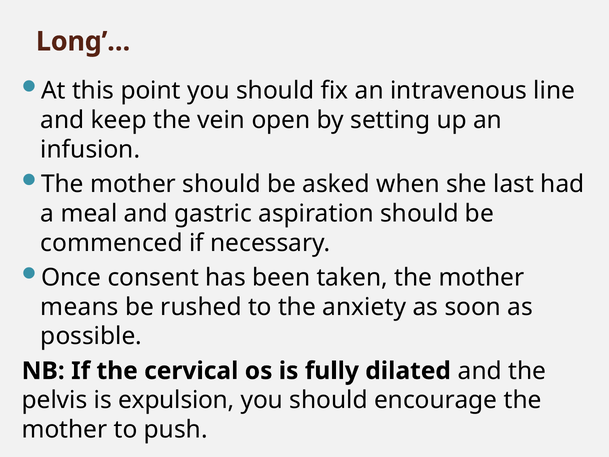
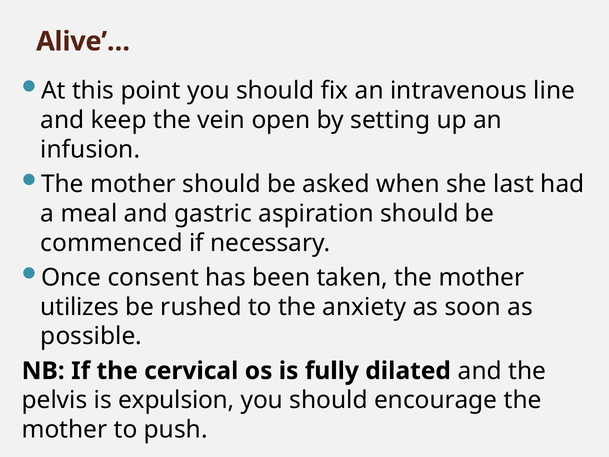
Long’…: Long’… -> Alive’… (83, 41)
means: means -> utilizes (80, 307)
